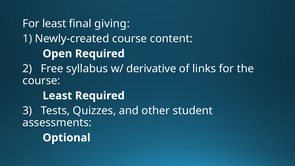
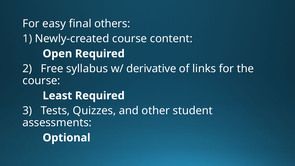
For least: least -> easy (54, 24)
giving: giving -> others (112, 24)
